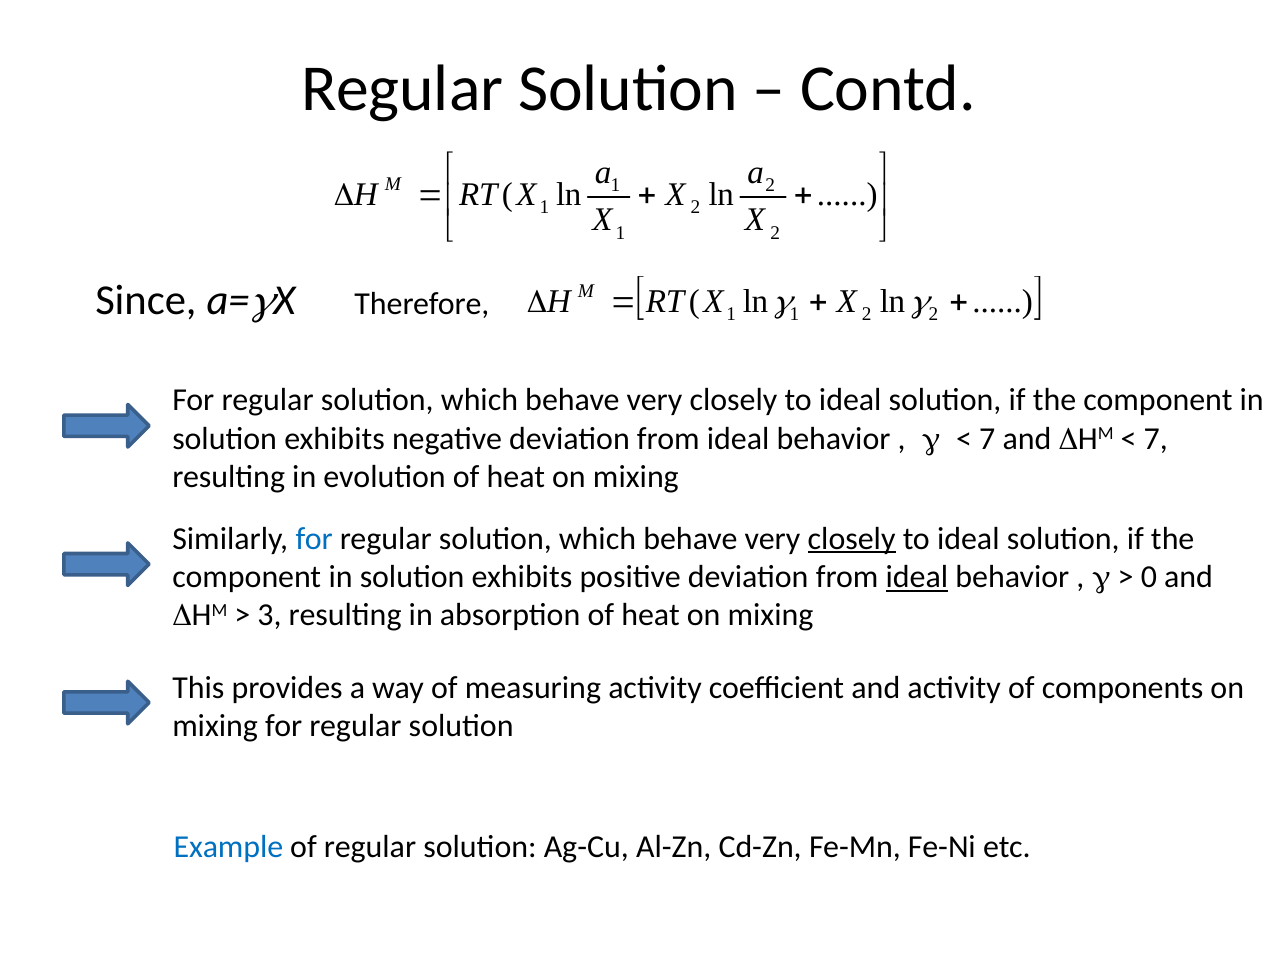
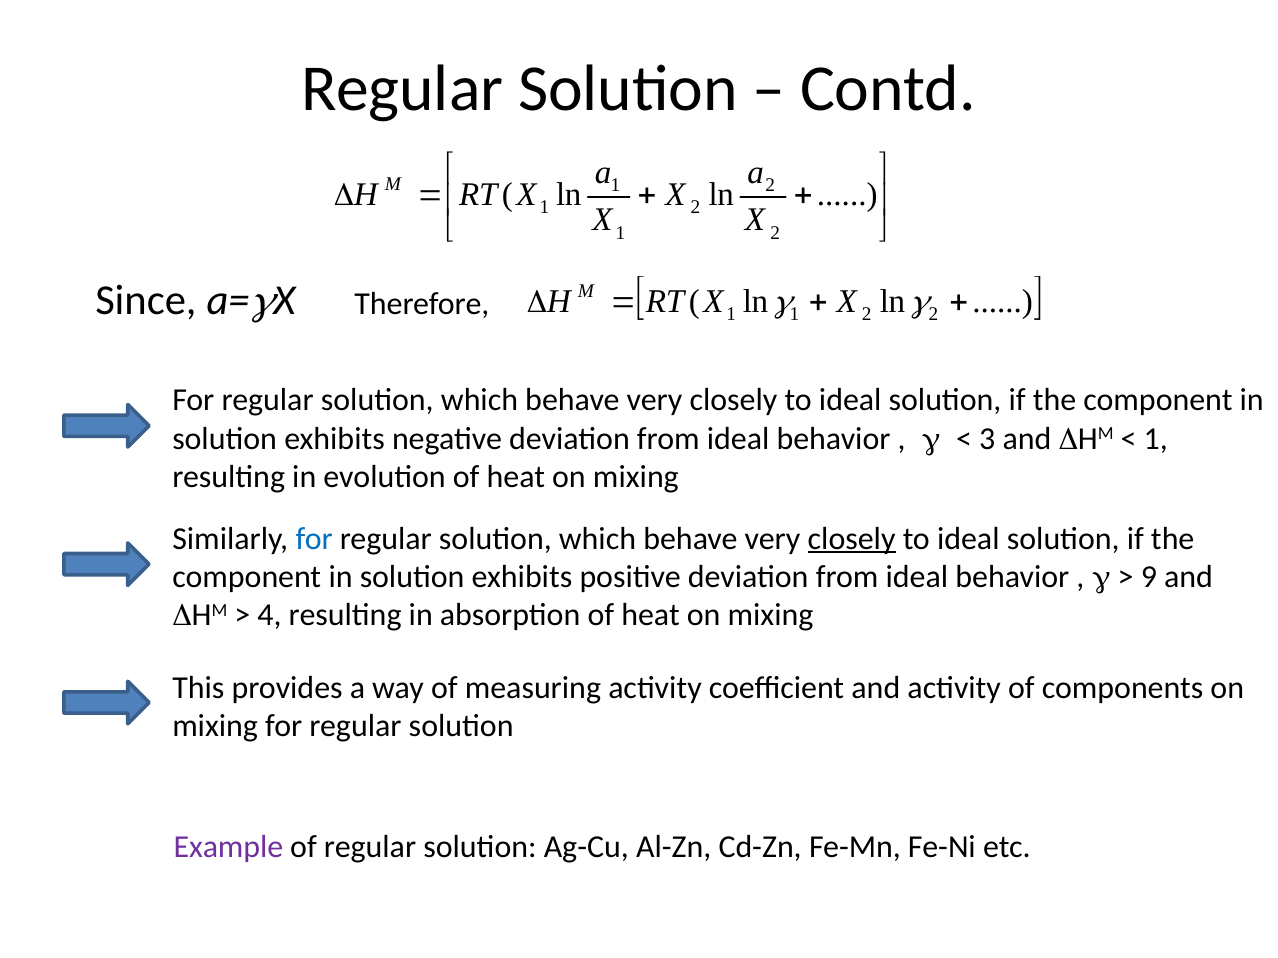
7: 7 -> 3 (987, 439)
7: 7 -> 1 (1156, 439)
ideal underline: present -> none (917, 577)
0: 0 -> 9 (1149, 577)
3: 3 -> 4 (269, 616)
Example colour: blue -> purple (228, 848)
